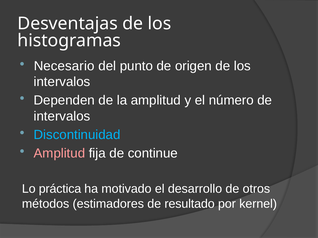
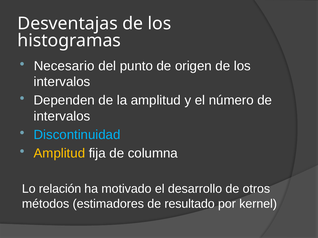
Amplitud colour: pink -> yellow (59, 154)
continue: continue -> columna (153, 154)
práctica: práctica -> relación (60, 189)
